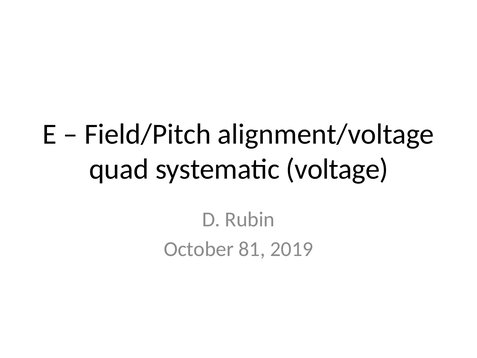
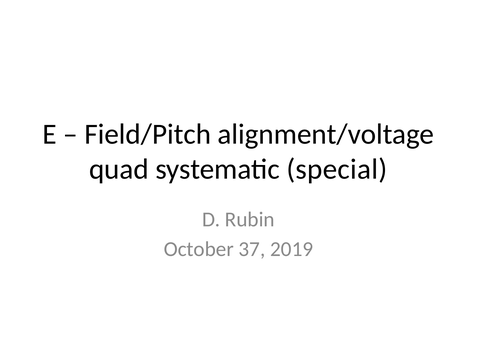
voltage: voltage -> special (337, 169)
81: 81 -> 37 (252, 249)
